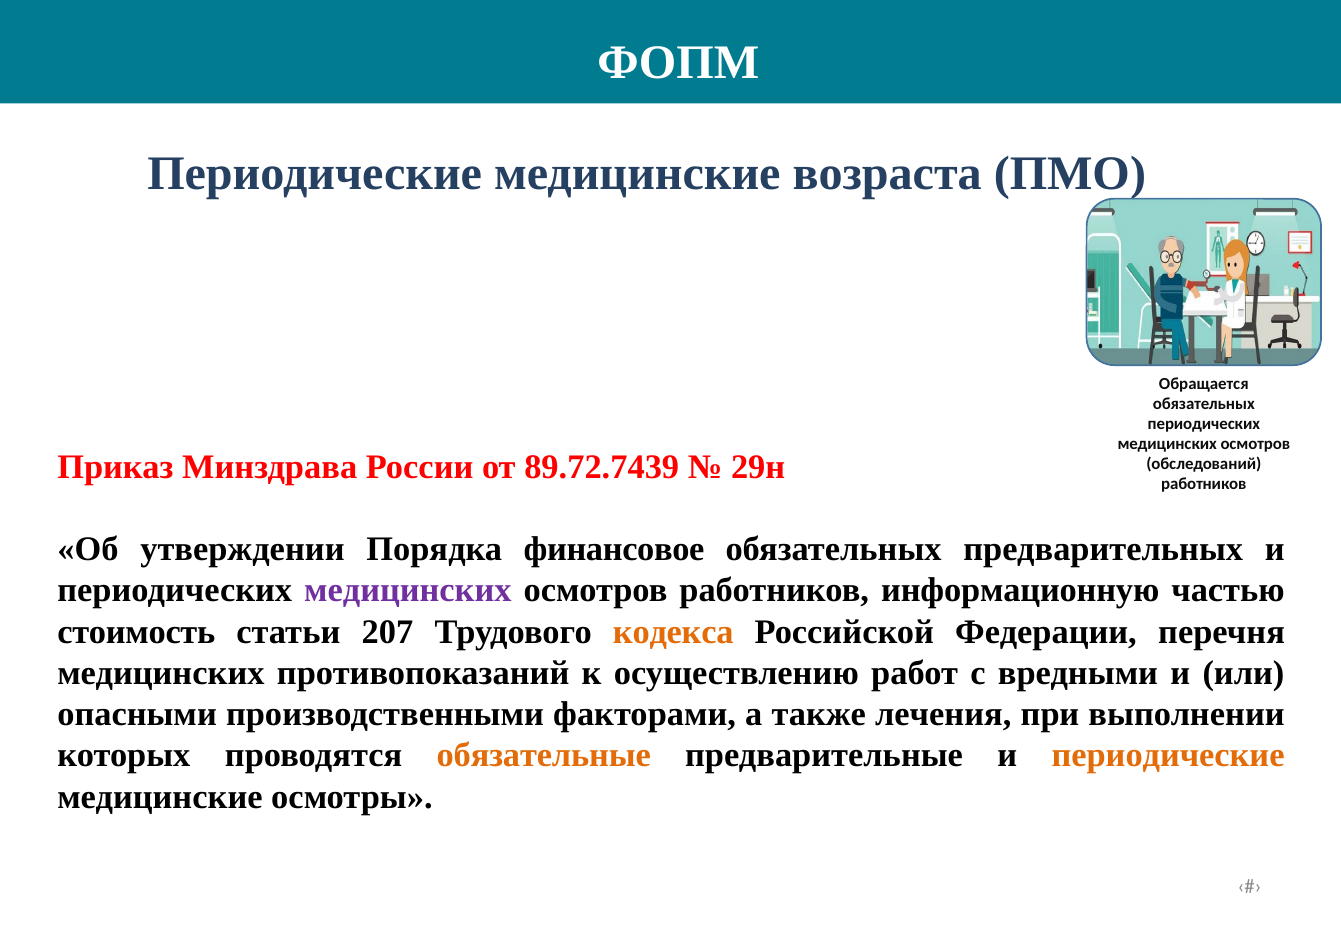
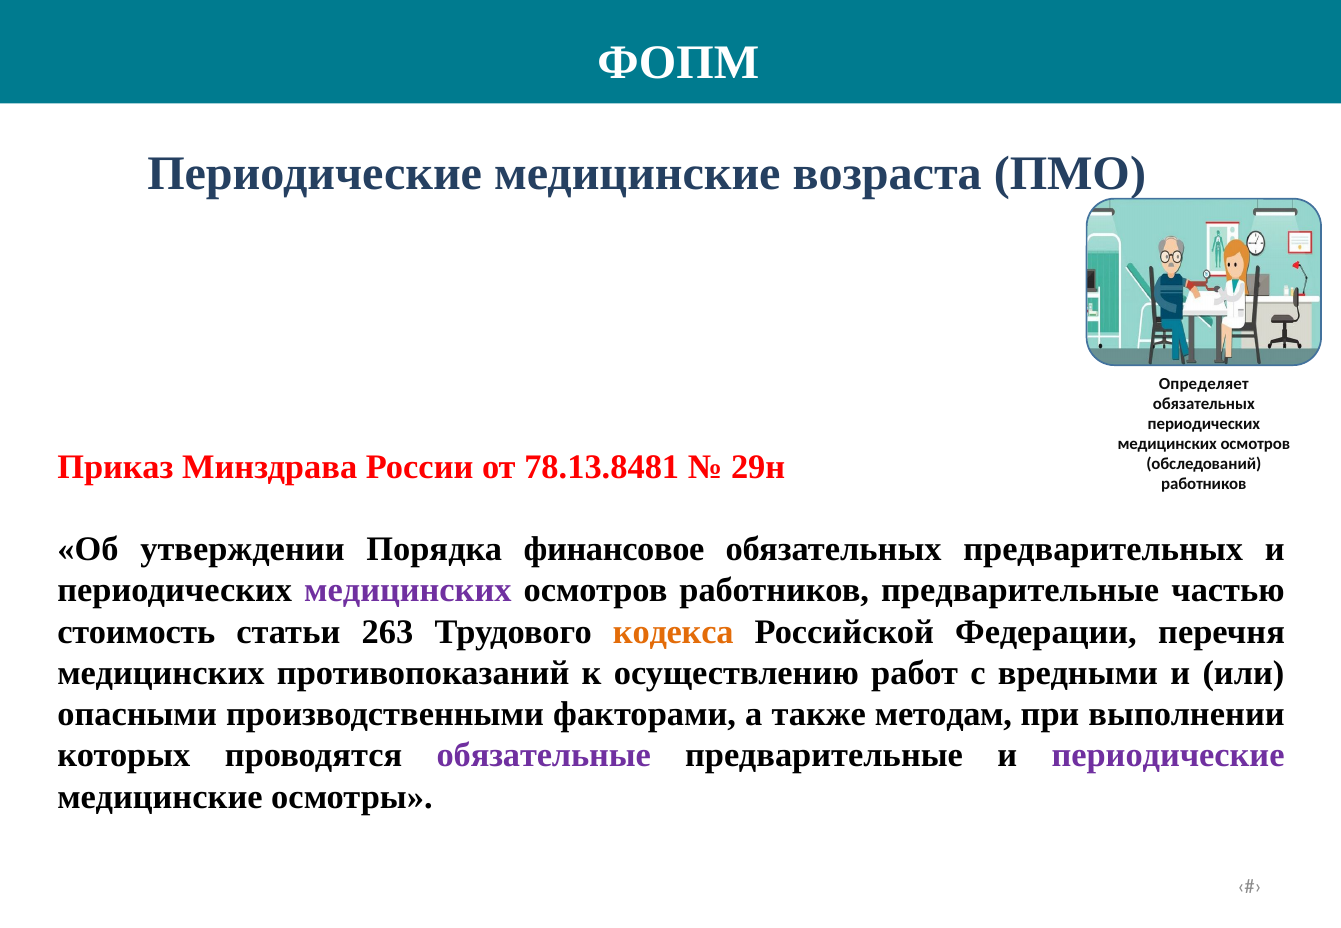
Обращается: Обращается -> Определяет (1204, 384)
89.72.7439: 89.72.7439 -> 78.13.8481 (602, 467)
работников информационную: информационную -> предварительные (1020, 591)
207: 207 -> 263 (388, 632)
лечения: лечения -> методам (943, 715)
обязательные colour: orange -> purple (544, 756)
периодические colour: orange -> purple (1168, 756)
